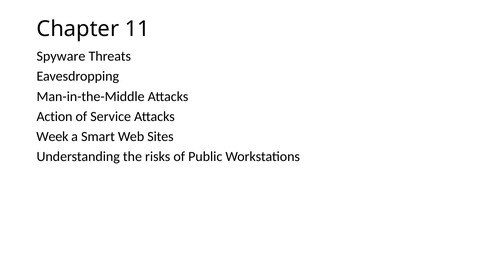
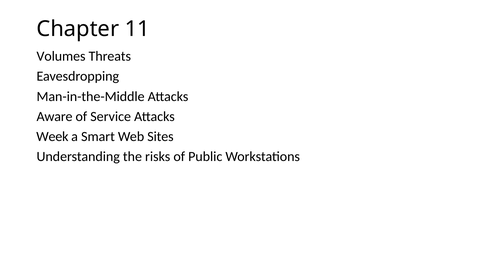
Spyware: Spyware -> Volumes (61, 56)
Action: Action -> Aware (55, 117)
